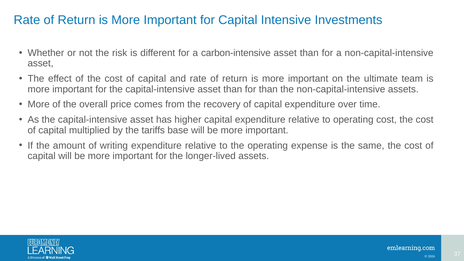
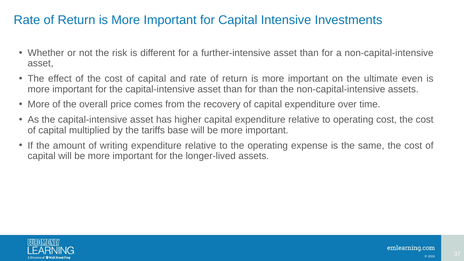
carbon-intensive: carbon-intensive -> further-intensive (236, 53)
team: team -> even (412, 79)
